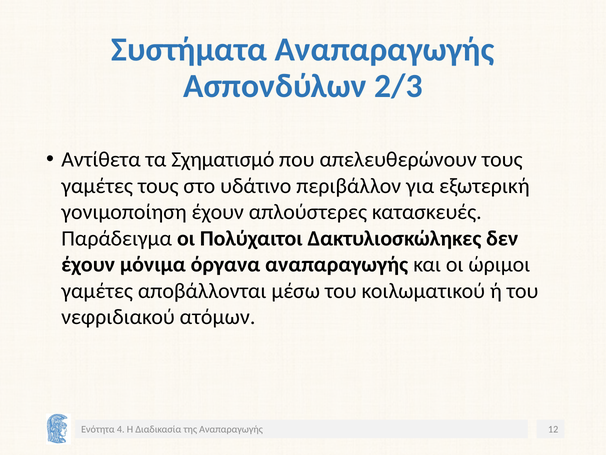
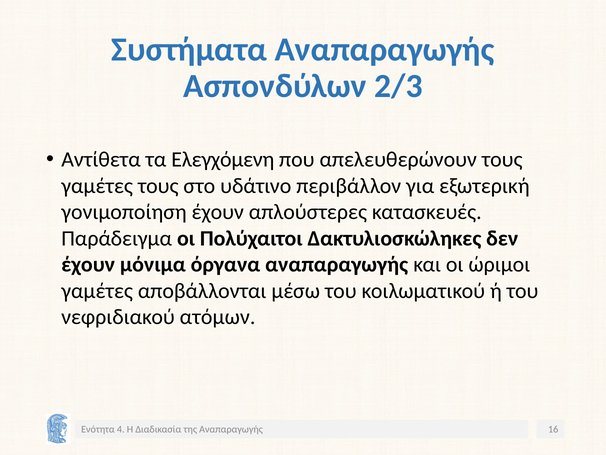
Σχηματισμό: Σχηματισμό -> Ελεγχόμενη (223, 159)
12: 12 -> 16 (553, 429)
